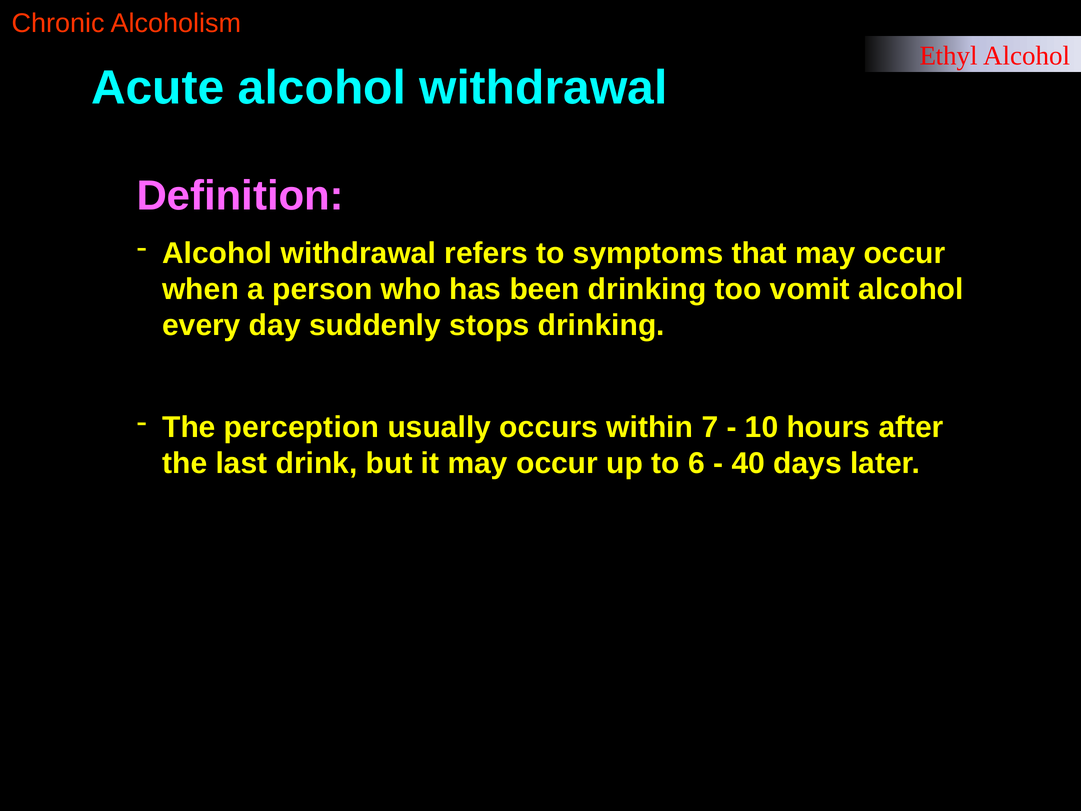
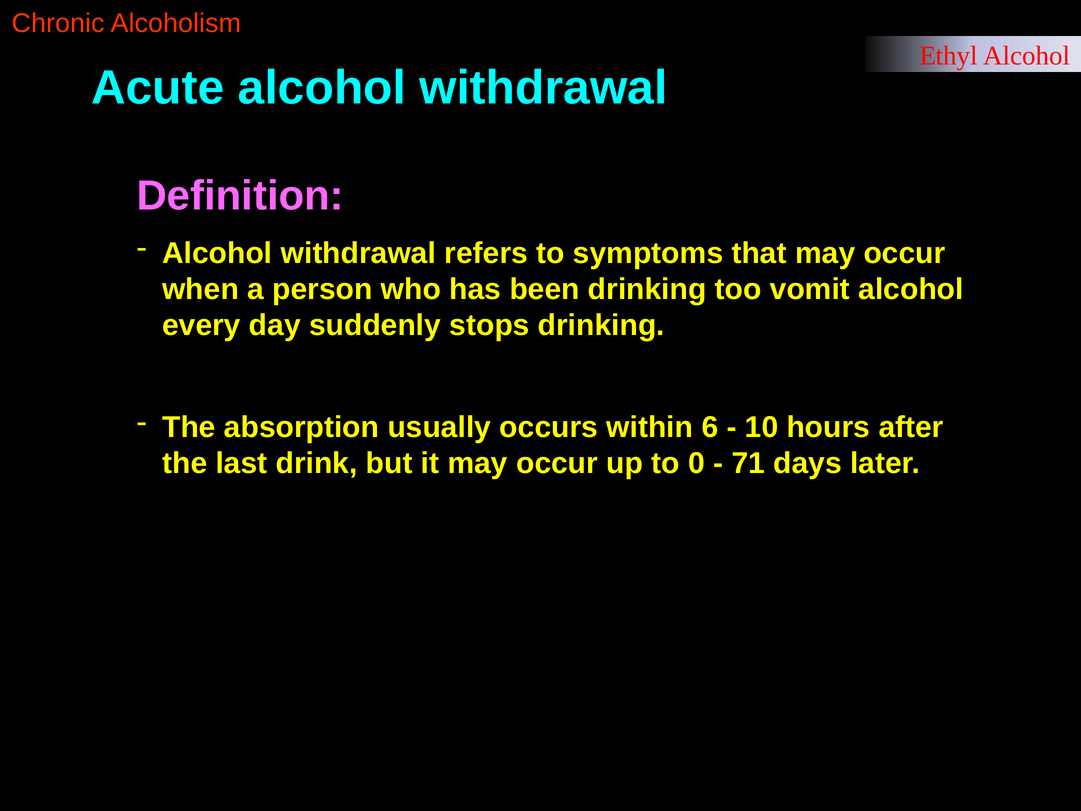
perception: perception -> absorption (302, 427)
7: 7 -> 6 (710, 427)
6: 6 -> 0 (696, 463)
40: 40 -> 71 (748, 463)
